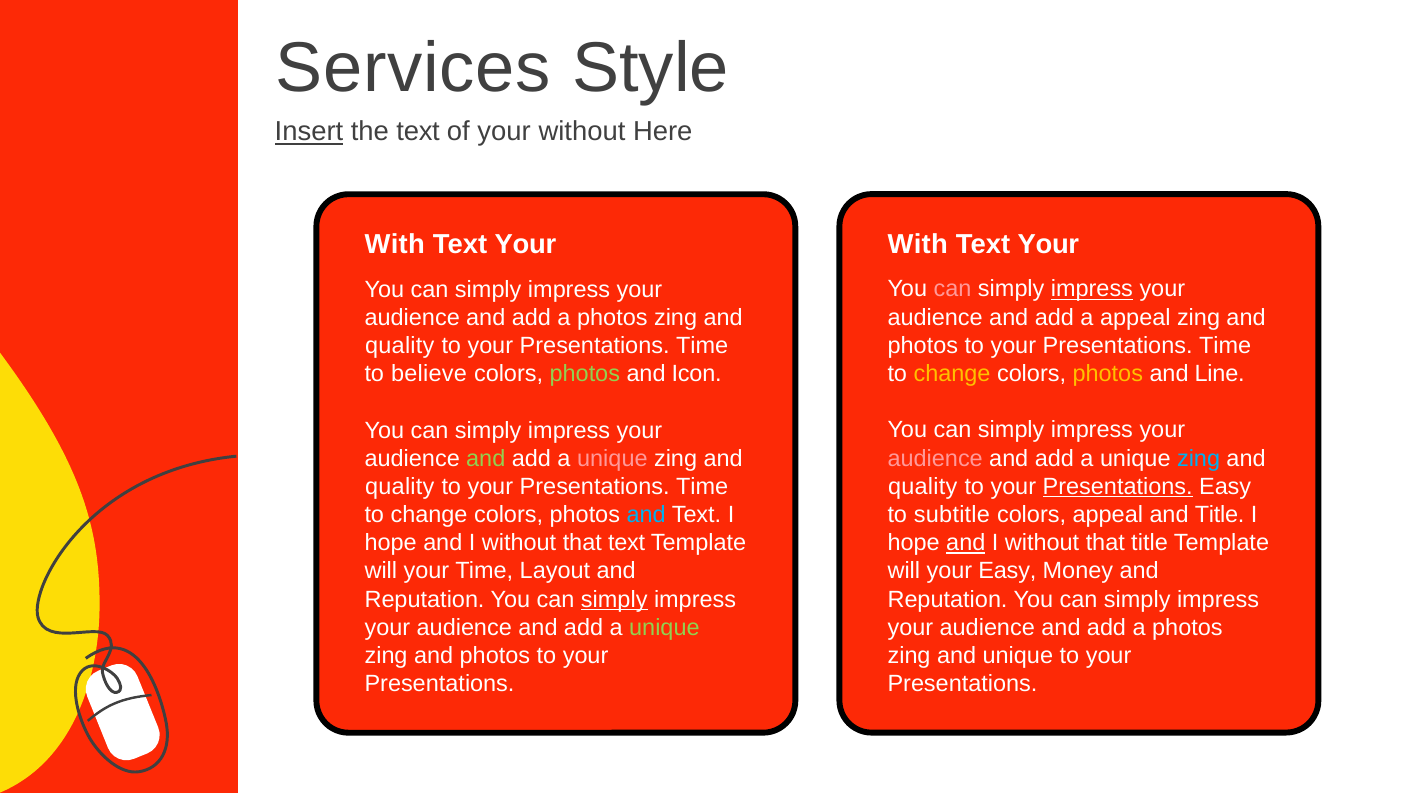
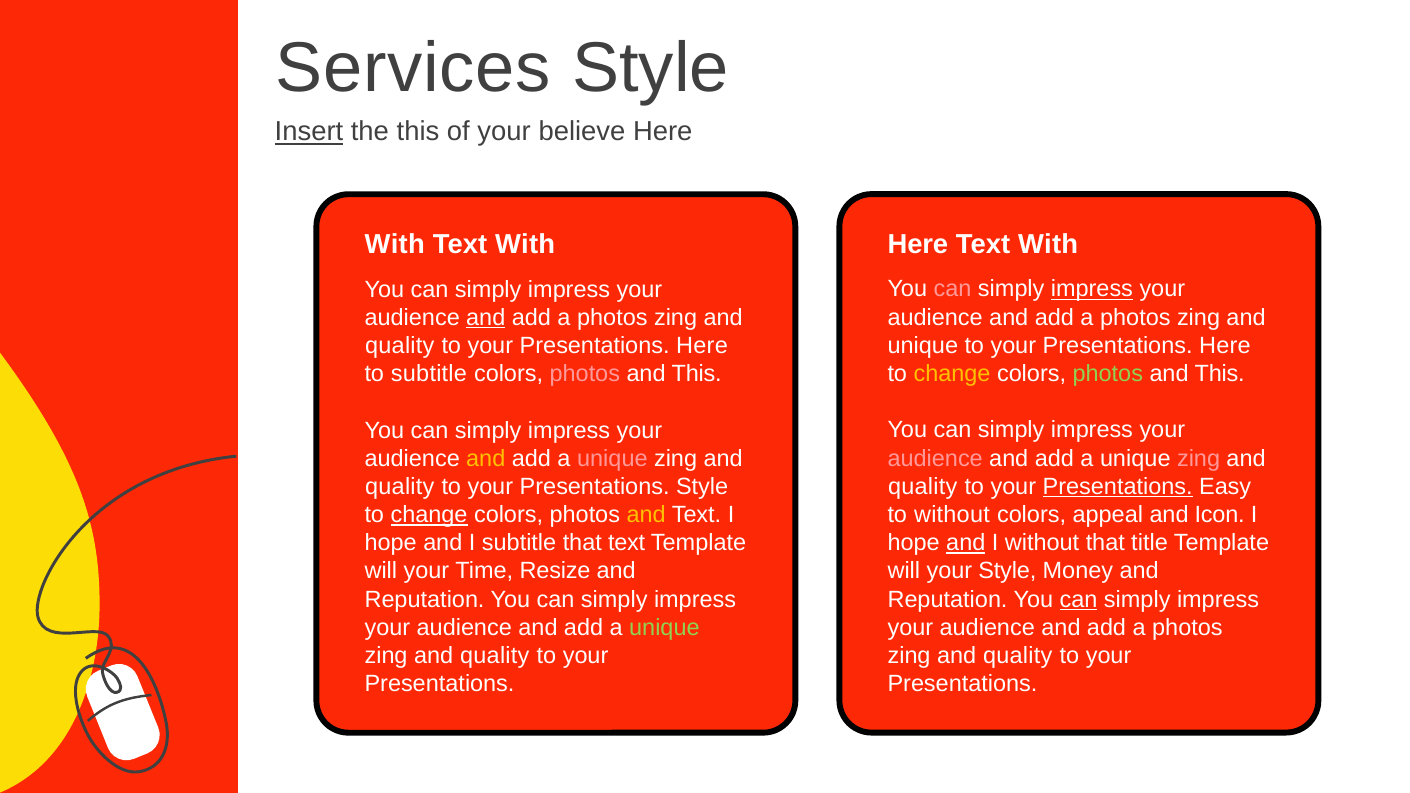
the text: text -> this (418, 132)
your without: without -> believe (582, 132)
With: With -> Here (918, 244)
Your: Your -> With (1048, 244)
Your: Your -> With (525, 244)
and underline: none -> present (486, 318)
appeal: appeal -> photos (1135, 317)
Time: Time -> Here (702, 346)
photos: photos -> unique (923, 346)
Time: Time -> Here (1225, 346)
to believe: believe -> subtitle (429, 374)
photos colour: light green -> pink (585, 374)
Icon: Icon -> This (697, 374)
photos colour: yellow -> light green (1108, 374)
Line: Line -> This (1220, 374)
and colour: light green -> yellow (486, 459)
zing colour: light blue -> pink (1199, 458)
Time: Time -> Style (702, 487)
change underline: none -> present (429, 515)
and colour: light blue -> yellow (646, 515)
to subtitle: subtitle -> without (952, 515)
and Title: Title -> Icon (1220, 515)
without: without -> subtitle (519, 543)
Layout: Layout -> Resize (555, 571)
your Easy: Easy -> Style (1007, 571)
simply underline: present -> none (614, 600)
can underline: none -> present (1079, 599)
photos: photos -> quality (495, 656)
unique: unique -> quality (1018, 656)
